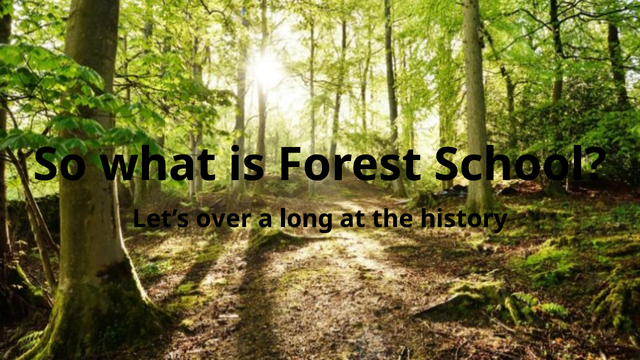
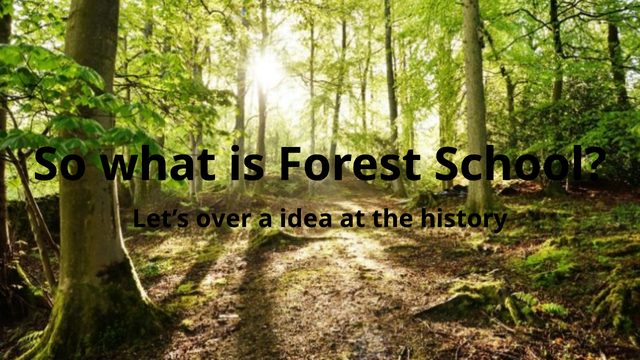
long: long -> idea (306, 219)
